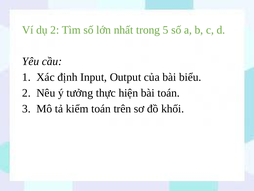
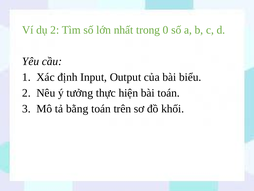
5: 5 -> 0 (166, 30)
kiểm: kiểm -> bằng (77, 108)
